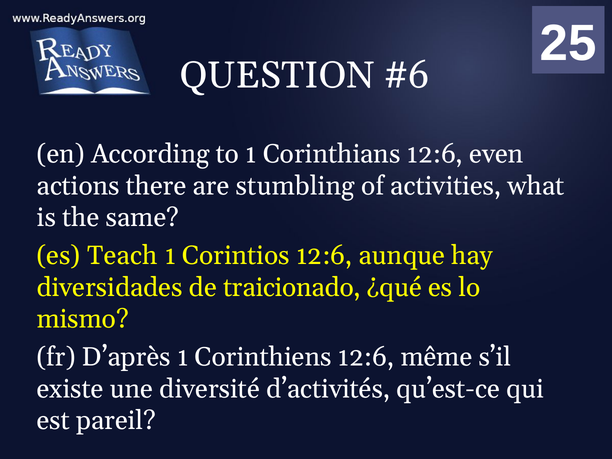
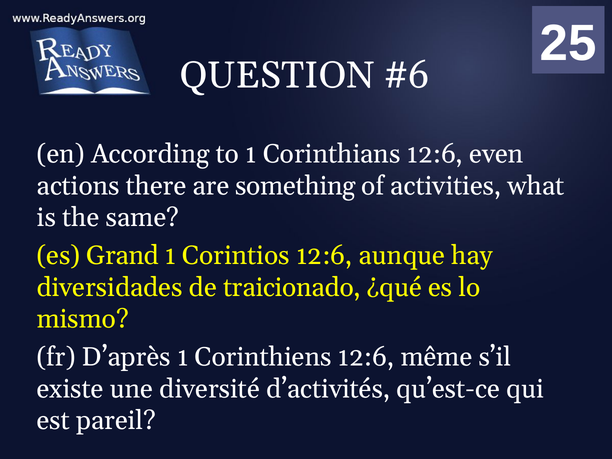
stumbling: stumbling -> something (295, 186)
Teach: Teach -> Grand (123, 256)
